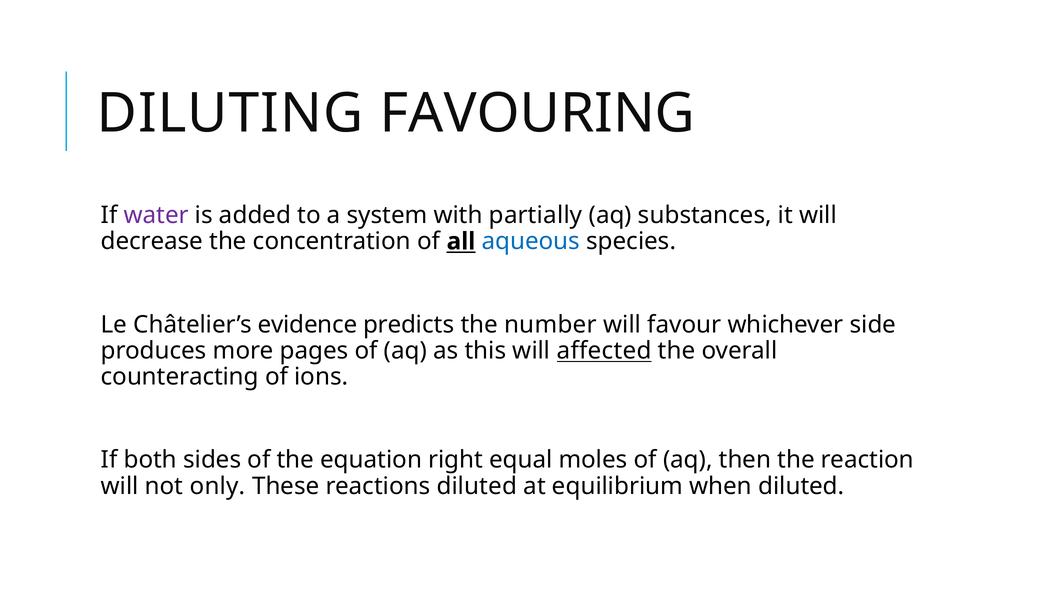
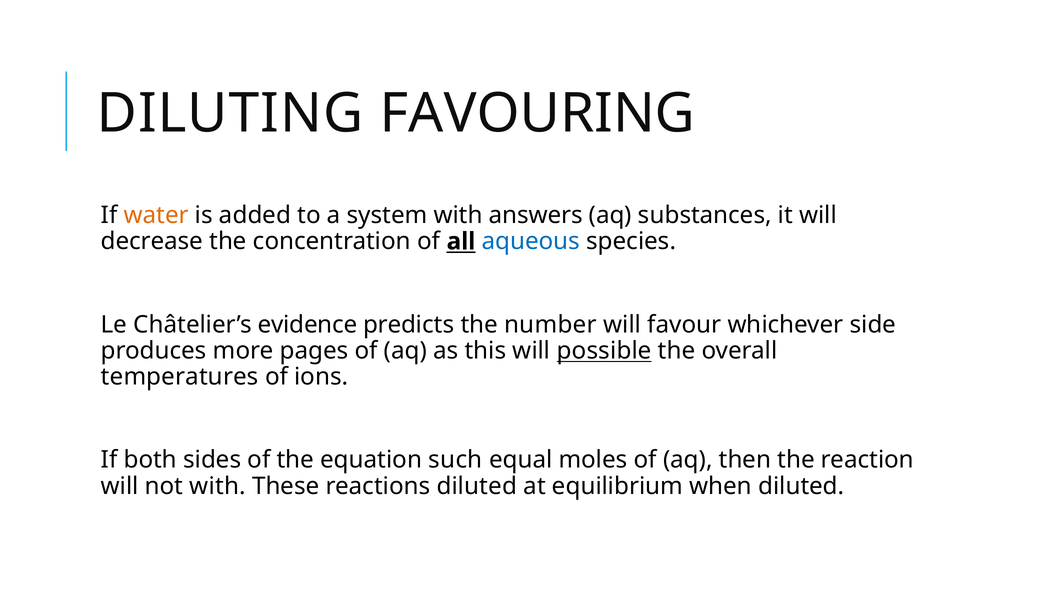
water colour: purple -> orange (156, 215)
partially: partially -> answers (536, 215)
affected: affected -> possible (604, 351)
counteracting: counteracting -> temperatures (180, 377)
right: right -> such (455, 460)
not only: only -> with (218, 487)
